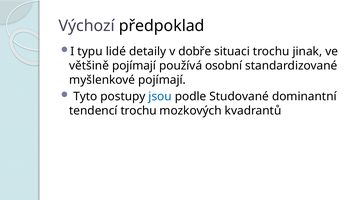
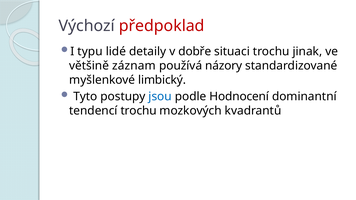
předpoklad colour: black -> red (162, 26)
většině pojímají: pojímají -> záznam (134, 66)
osobní: osobní -> názory (224, 66)
myšlenkové pojímají: pojímají -> limbický (162, 80)
Studované: Studované -> Hodnocení (239, 97)
